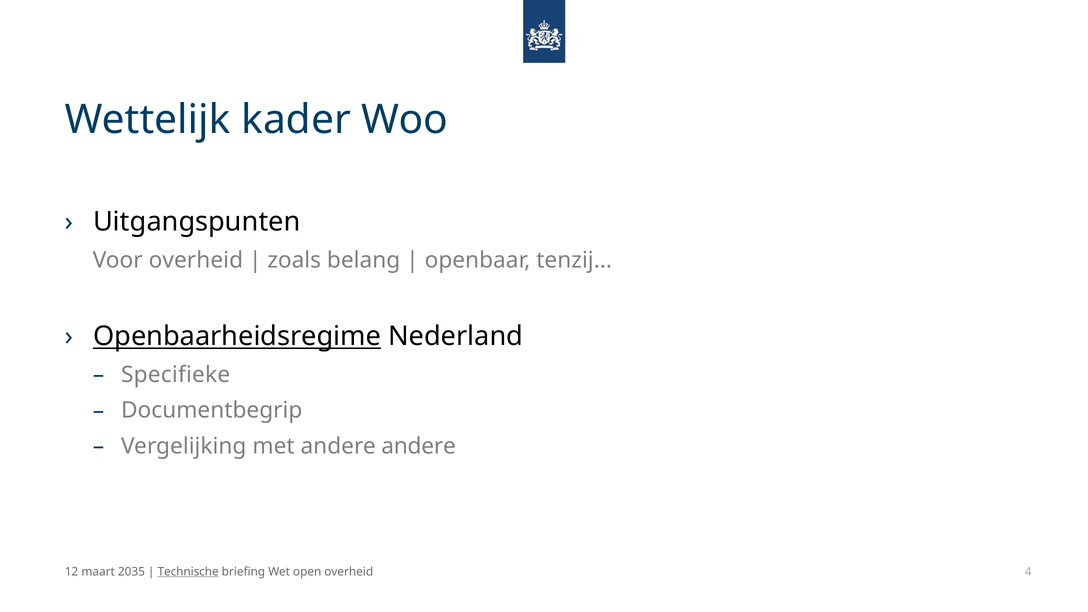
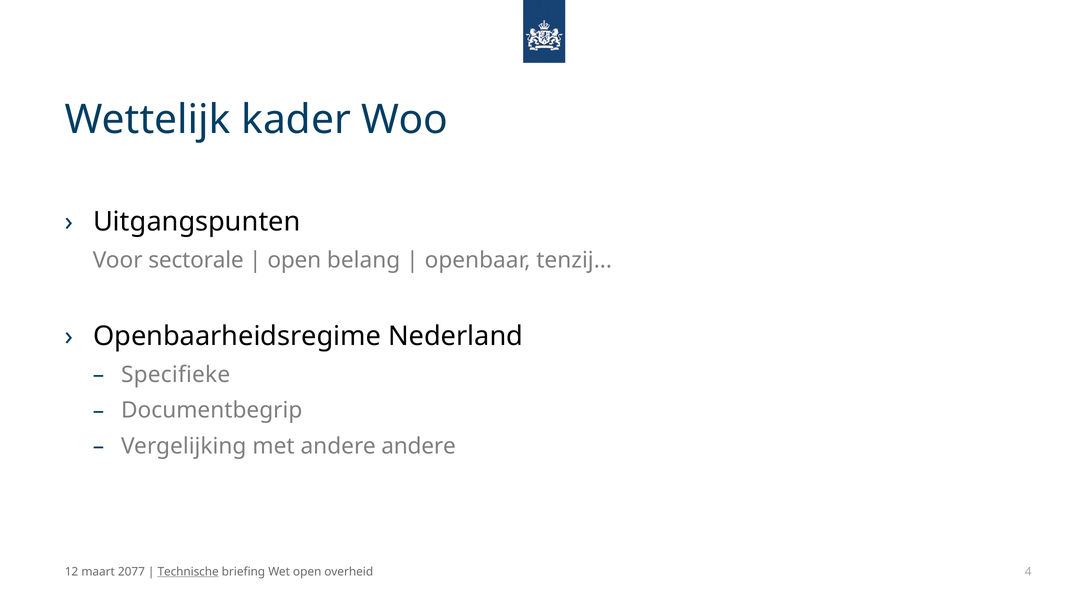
Voor overheid: overheid -> sectorale (196, 260)
zoals: zoals -> open (294, 260)
Openbaarheidsregime underline: present -> none (237, 336)
2035: 2035 -> 2077 (131, 572)
